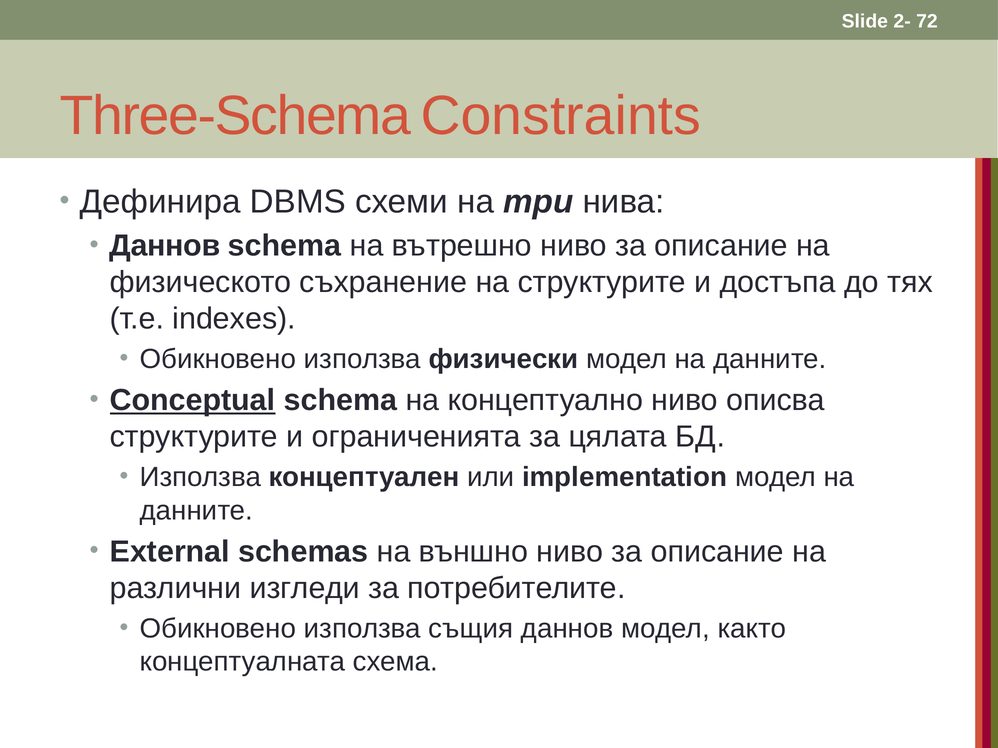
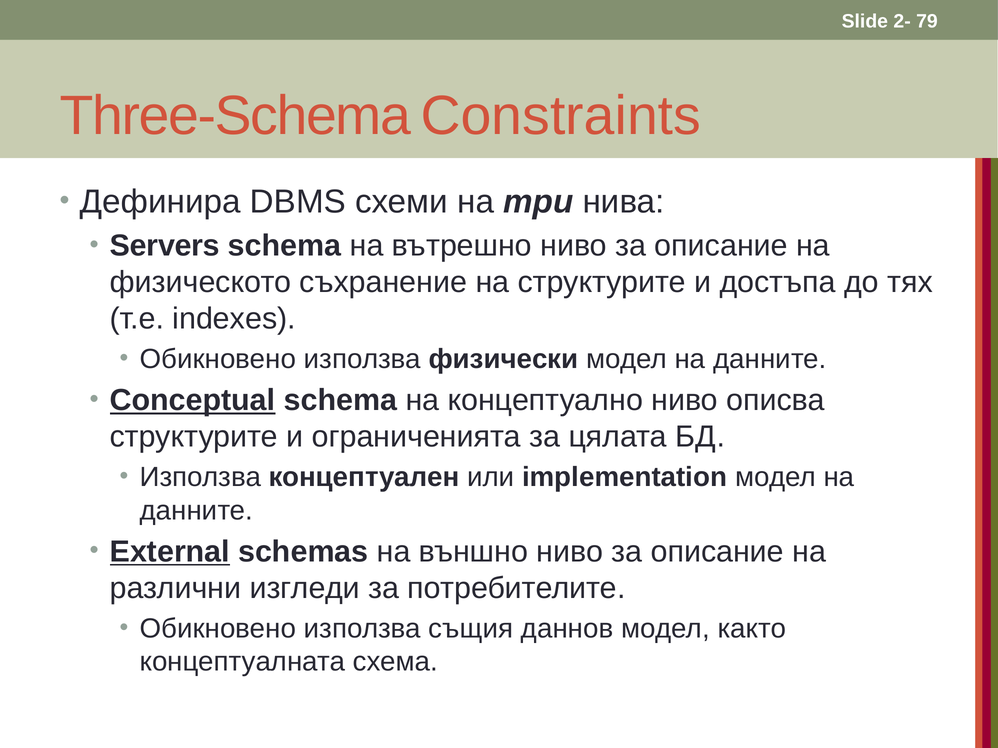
72: 72 -> 79 (927, 21)
Даннов: Даннов -> Servers (165, 246)
External underline: none -> present (170, 552)
